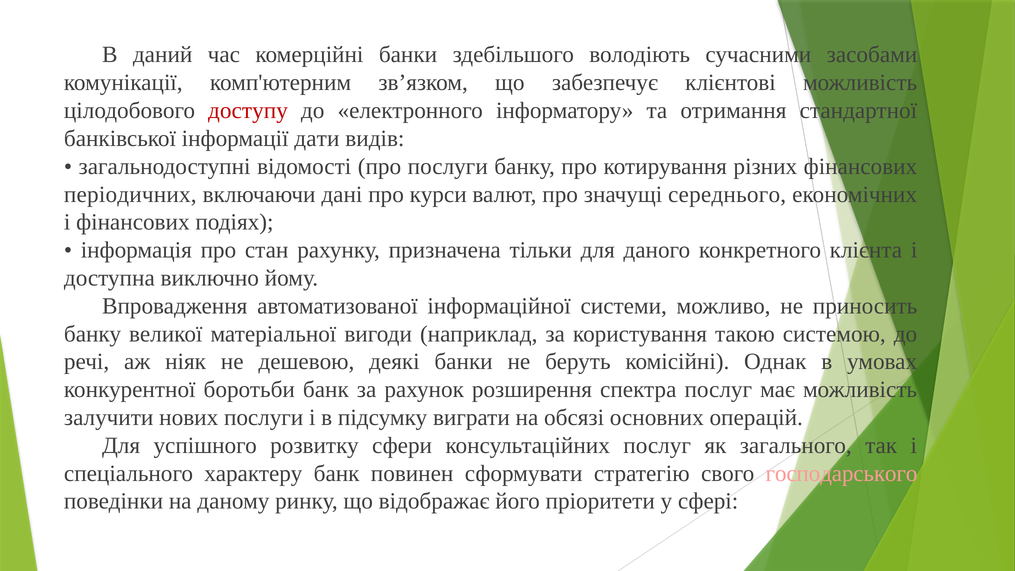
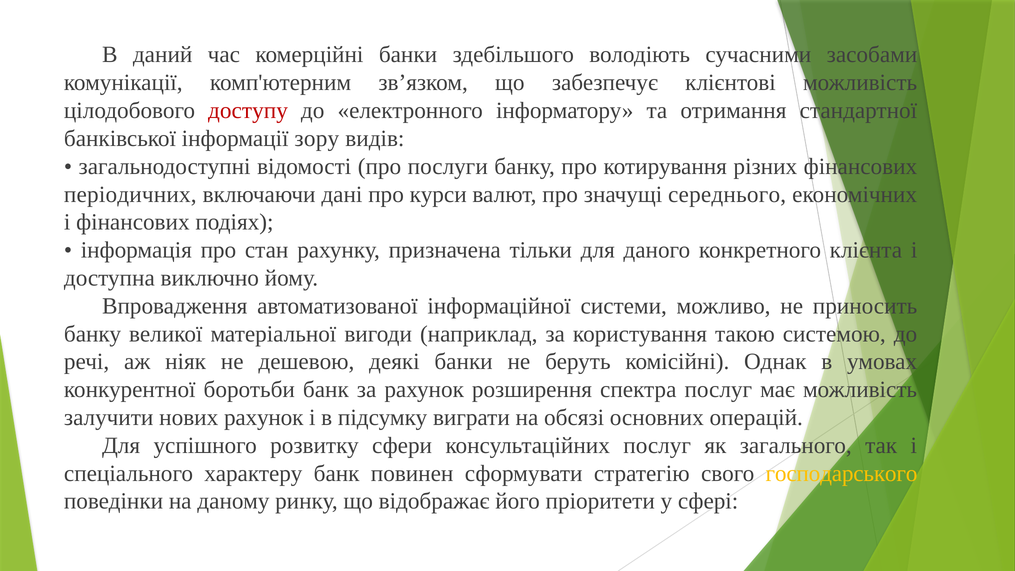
дати: дати -> зору (317, 139)
нових послуги: послуги -> рахунок (264, 418)
господарського colour: pink -> yellow (841, 473)
